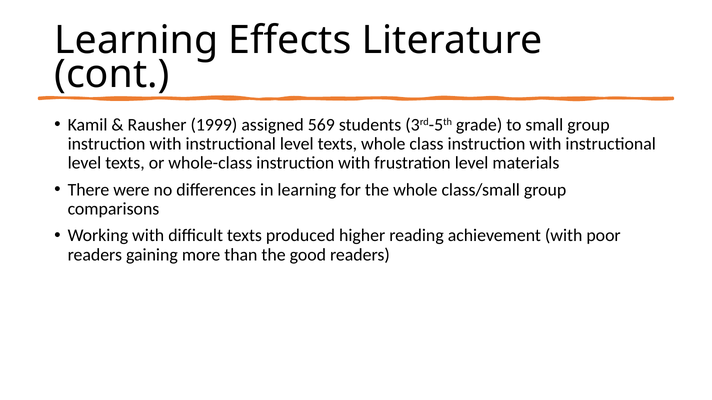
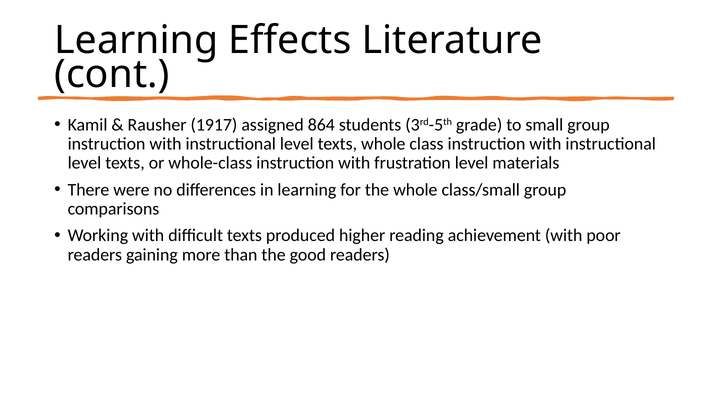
1999: 1999 -> 1917 (214, 125)
569: 569 -> 864 (321, 125)
